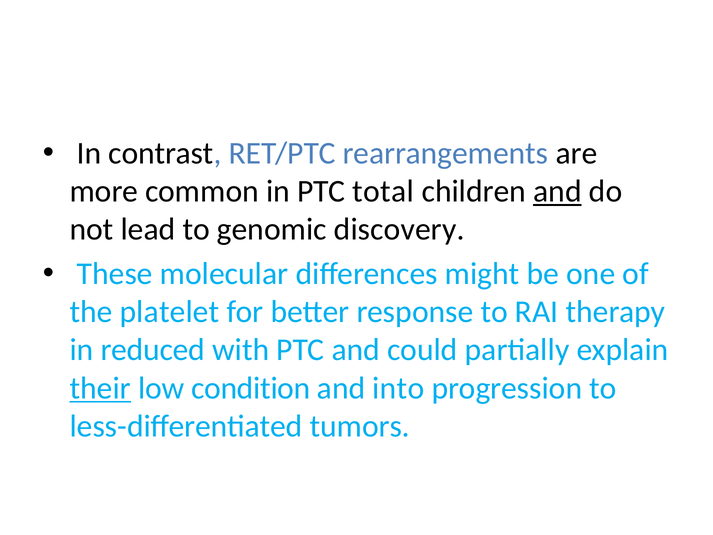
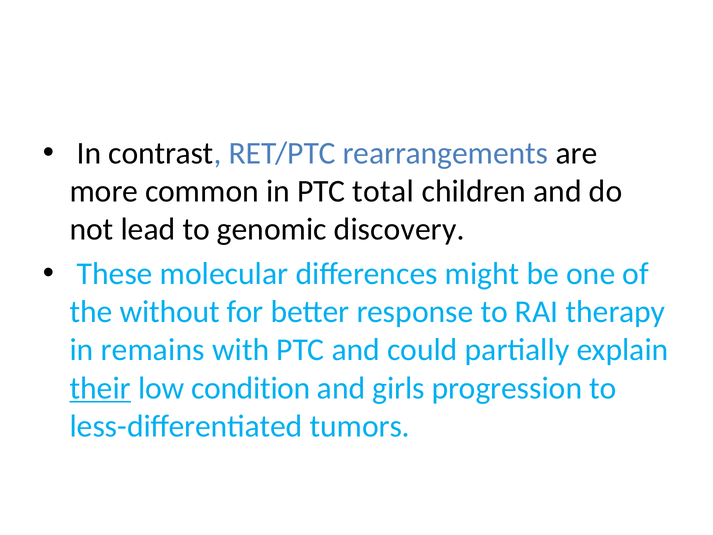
and underline: present -> none (557, 191)
platelet: platelet -> without (170, 312)
reduced: reduced -> remains (153, 350)
into: into -> girls (399, 388)
